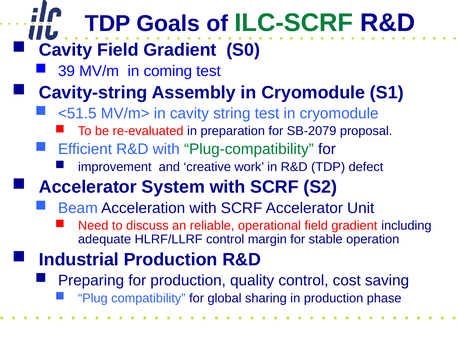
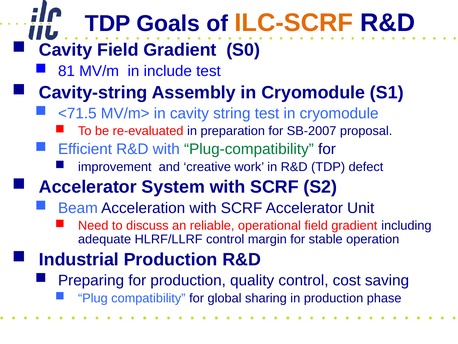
ILC-SCRF colour: green -> orange (294, 23)
39: 39 -> 81 (66, 71)
coming: coming -> include (168, 71)
<51.5: <51.5 -> <71.5 (77, 113)
SB-2079: SB-2079 -> SB-2007 (312, 131)
